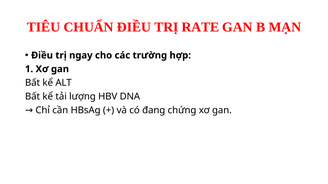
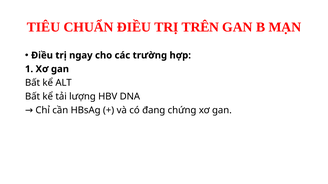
RATE: RATE -> TRÊN (200, 27)
